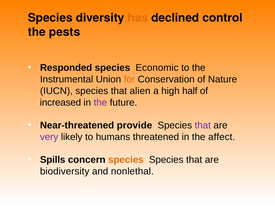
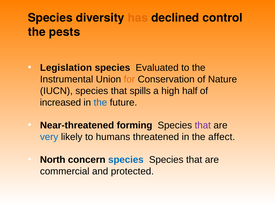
Responded: Responded -> Legislation (66, 68)
Economic: Economic -> Evaluated (157, 68)
alien: alien -> spills (140, 91)
the colour: purple -> blue (100, 103)
provide: provide -> forming (135, 125)
very colour: purple -> blue (49, 137)
Spills: Spills -> North (53, 160)
species colour: orange -> blue (126, 160)
biodiversity: biodiversity -> commercial (65, 172)
nonlethal: nonlethal -> protected (132, 172)
